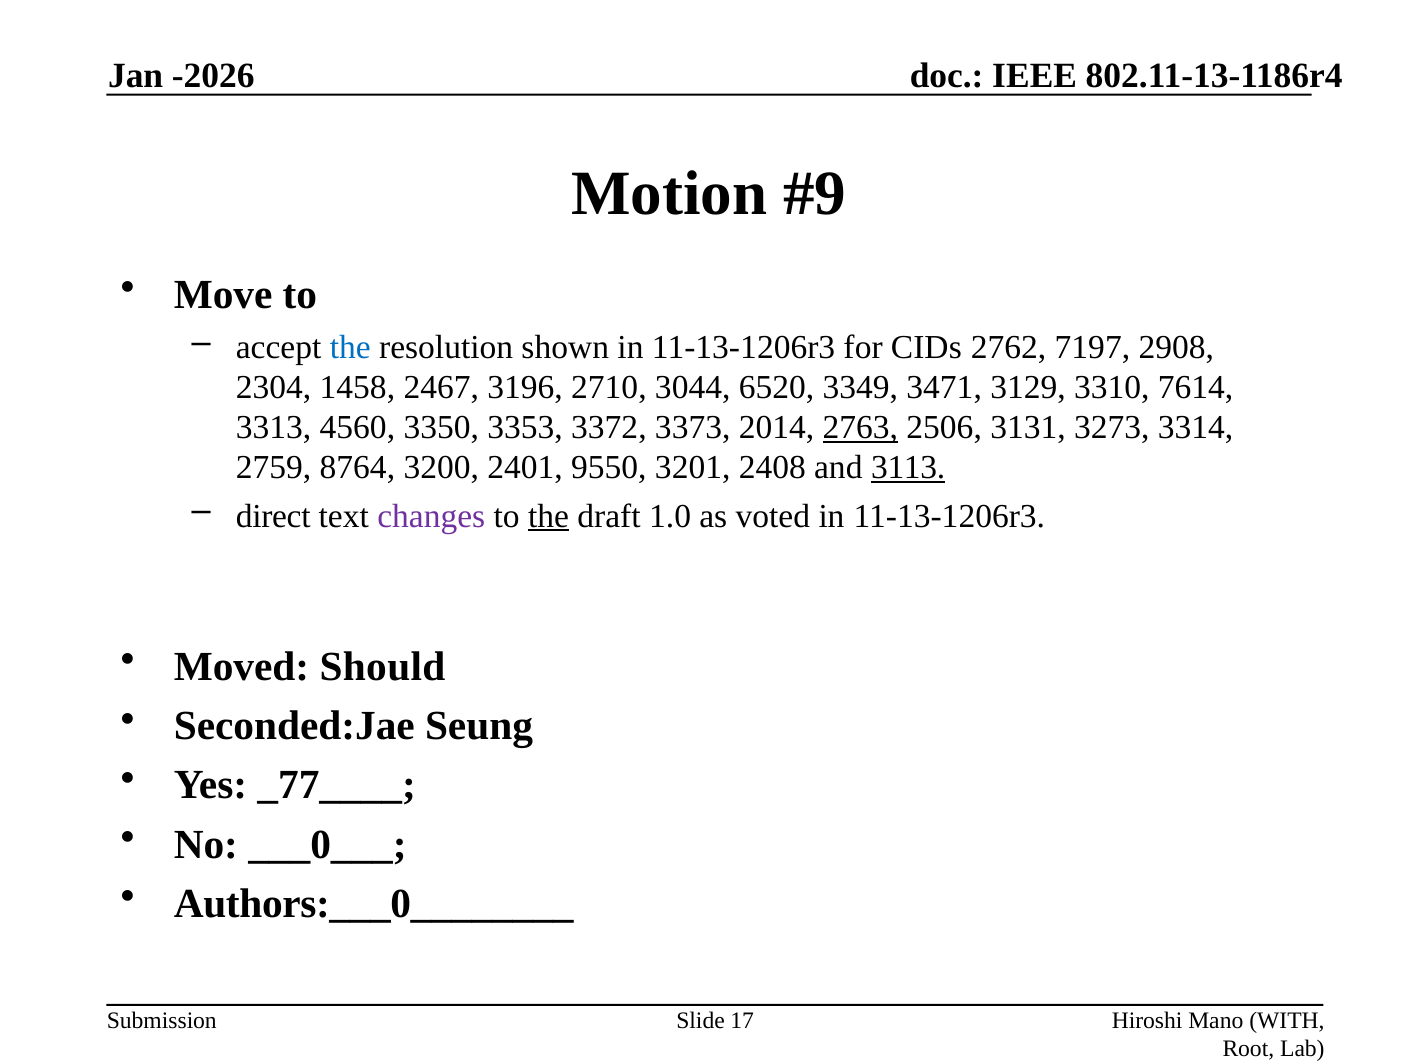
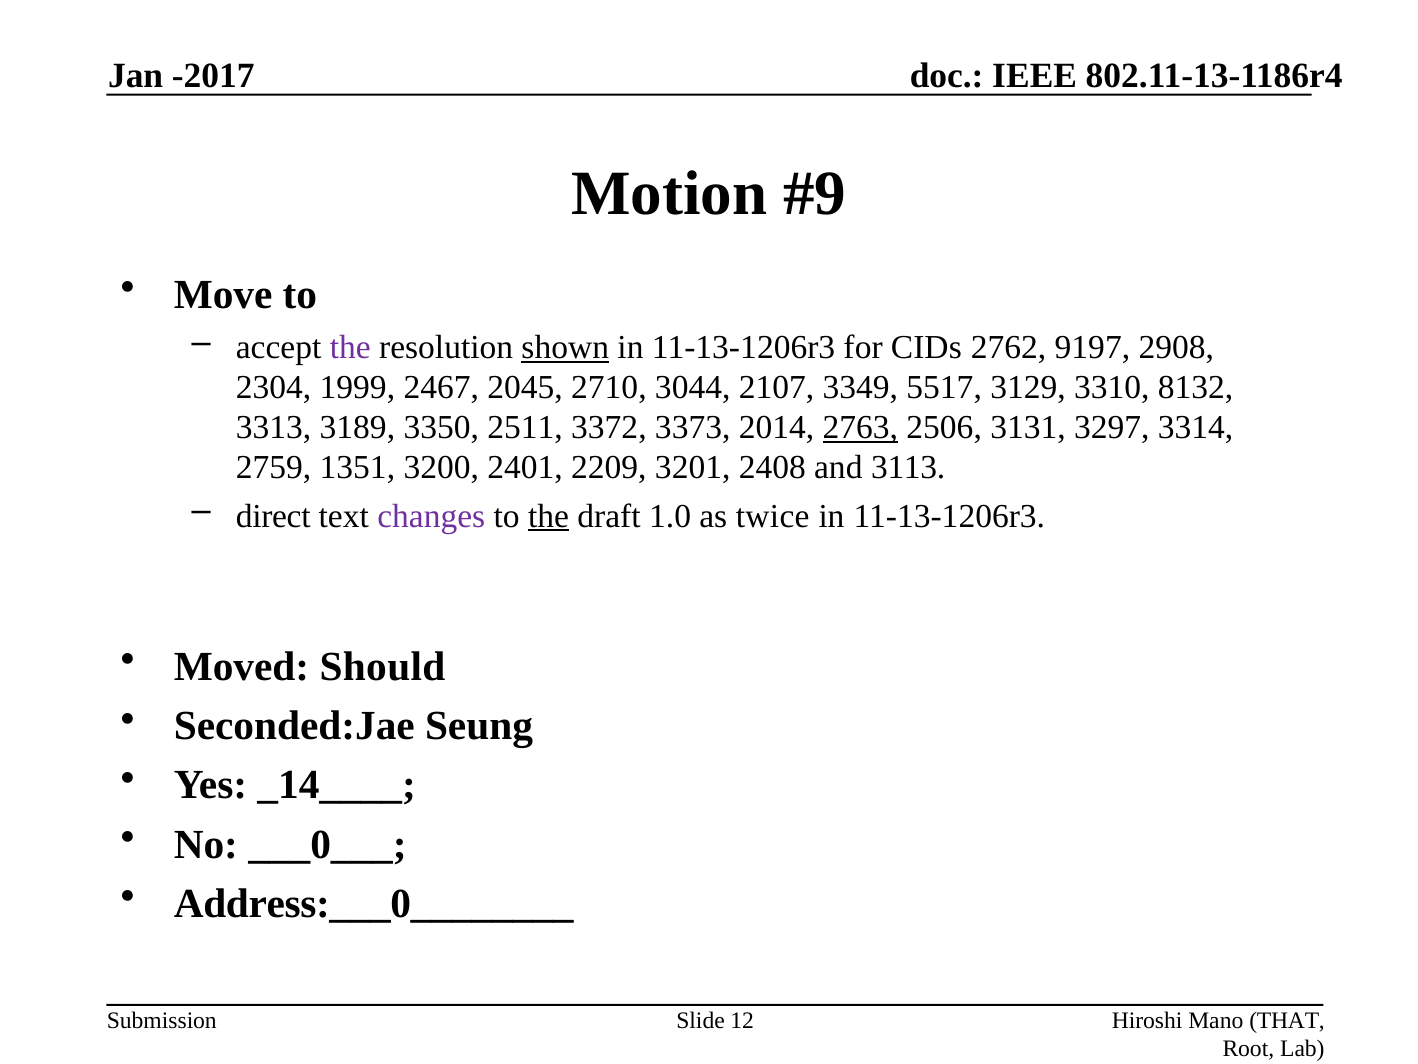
-2026: -2026 -> -2017 (213, 76)
the colour: blue -> purple (350, 347)
shown underline: none -> present (565, 347)
7197: 7197 -> 9197 (1092, 347)
1458: 1458 -> 1999 (357, 387)
3196: 3196 -> 2045 (525, 387)
6520: 6520 -> 2107 (776, 387)
3471: 3471 -> 5517 (944, 387)
7614: 7614 -> 8132 (1196, 387)
4560: 4560 -> 3189 (357, 427)
3353: 3353 -> 2511 (525, 427)
3273: 3273 -> 3297 (1112, 427)
8764: 8764 -> 1351 (357, 468)
9550: 9550 -> 2209 (609, 468)
3113 underline: present -> none (908, 468)
voted: voted -> twice (773, 516)
_77____: _77____ -> _14____ (337, 785)
Authors:___0________: Authors:___0________ -> Address:___0________ (374, 903)
17: 17 -> 12 (742, 1020)
WITH: WITH -> THAT (1287, 1020)
